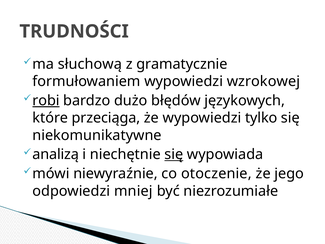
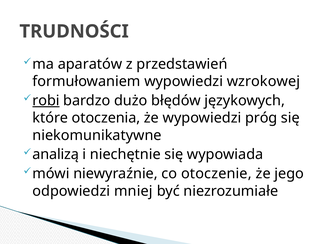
słuchową: słuchową -> aparatów (90, 64)
gramatycznie: gramatycznie -> przedstawień (182, 64)
przeciąga: przeciąga -> otoczenia (106, 118)
tylko: tylko -> próg (261, 118)
się underline: present -> none (174, 154)
